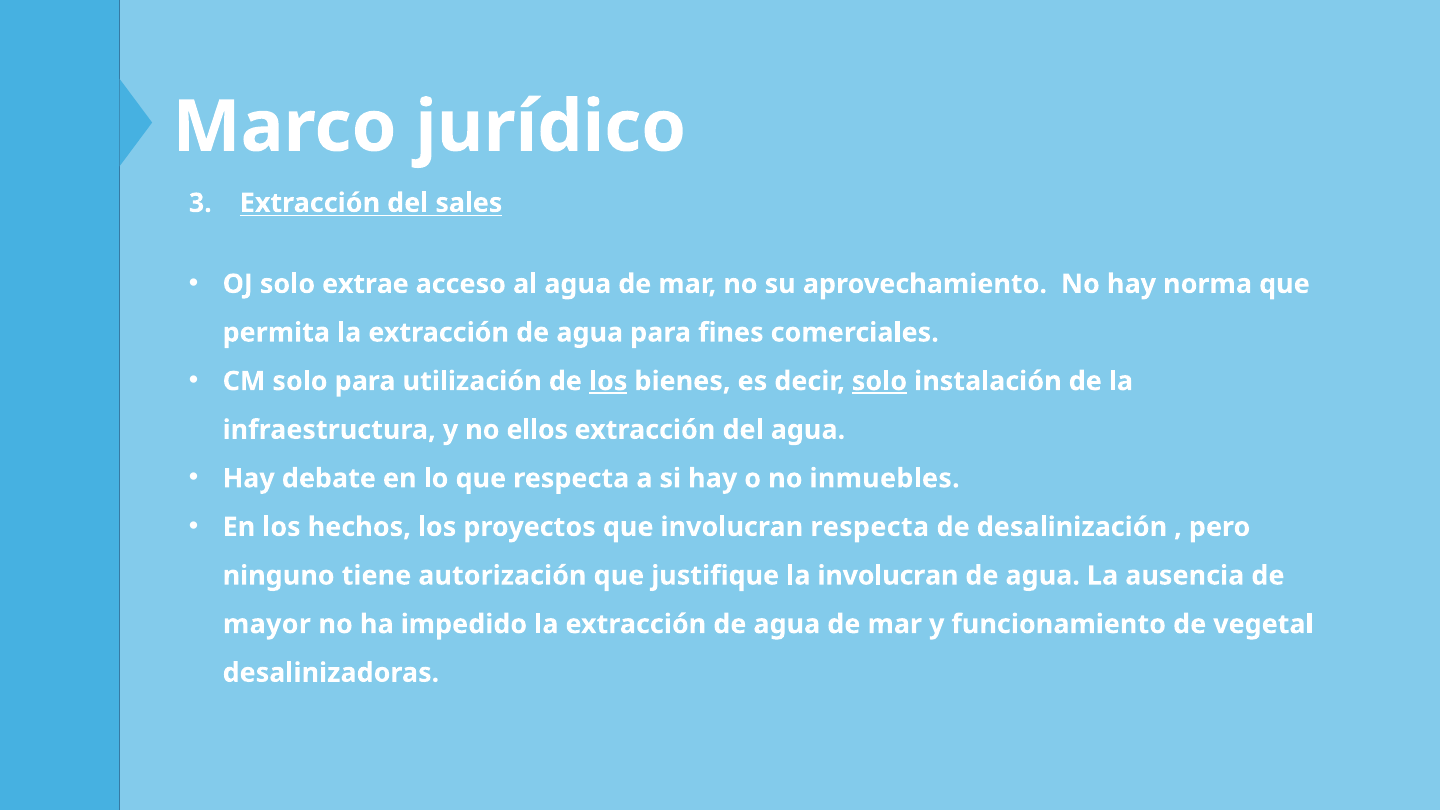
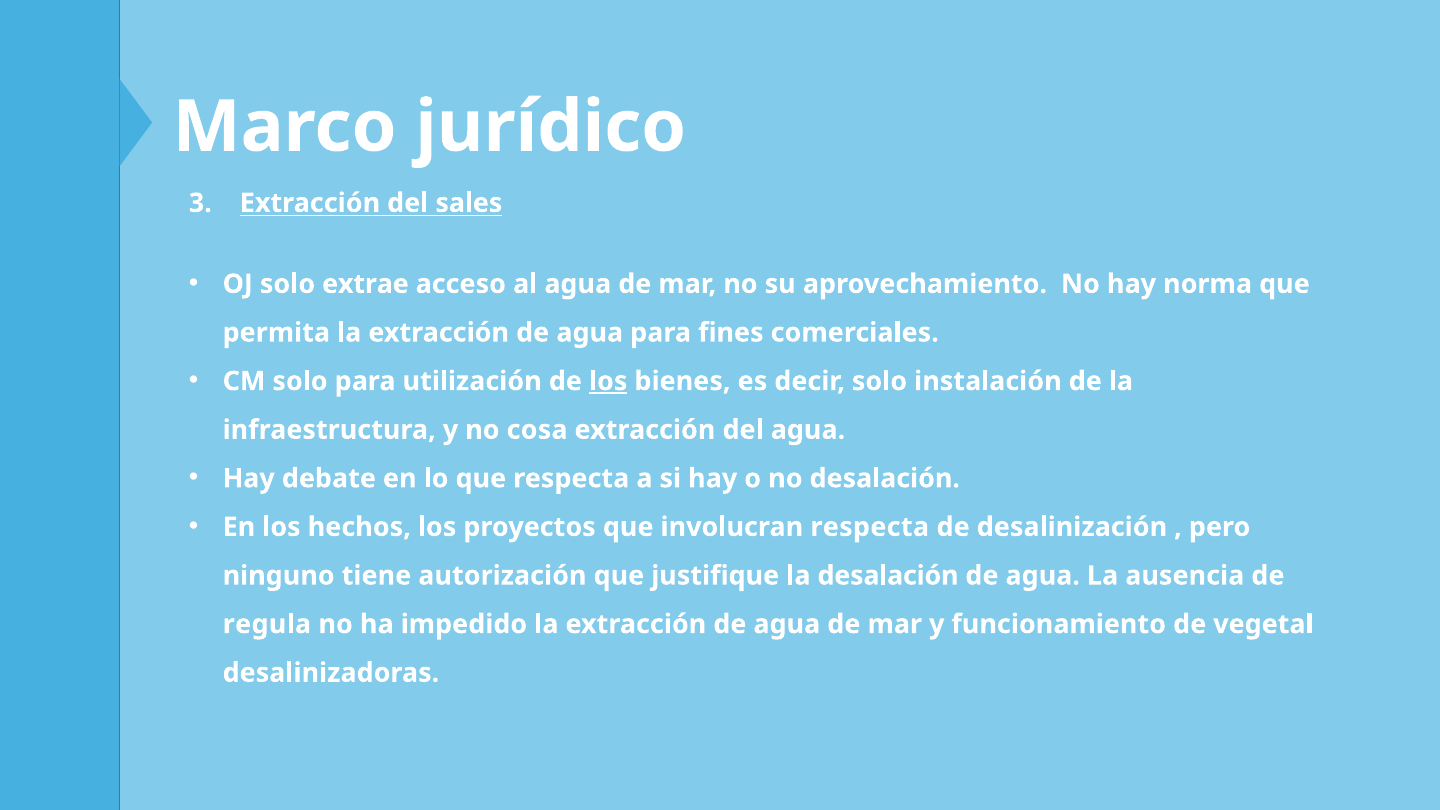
solo underline: present -> none (879, 381)
ellos: ellos -> cosa (537, 430)
no inmuebles: inmuebles -> desalación (885, 478)
la involucran: involucran -> desalación (888, 576)
mayor: mayor -> regula (267, 624)
